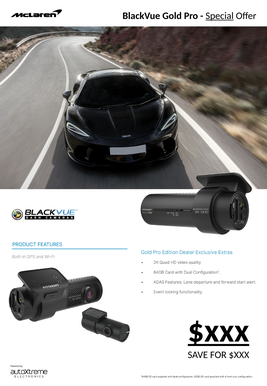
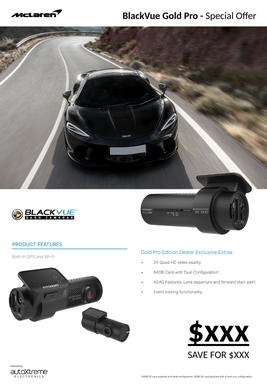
Special underline: present -> none (220, 16)
